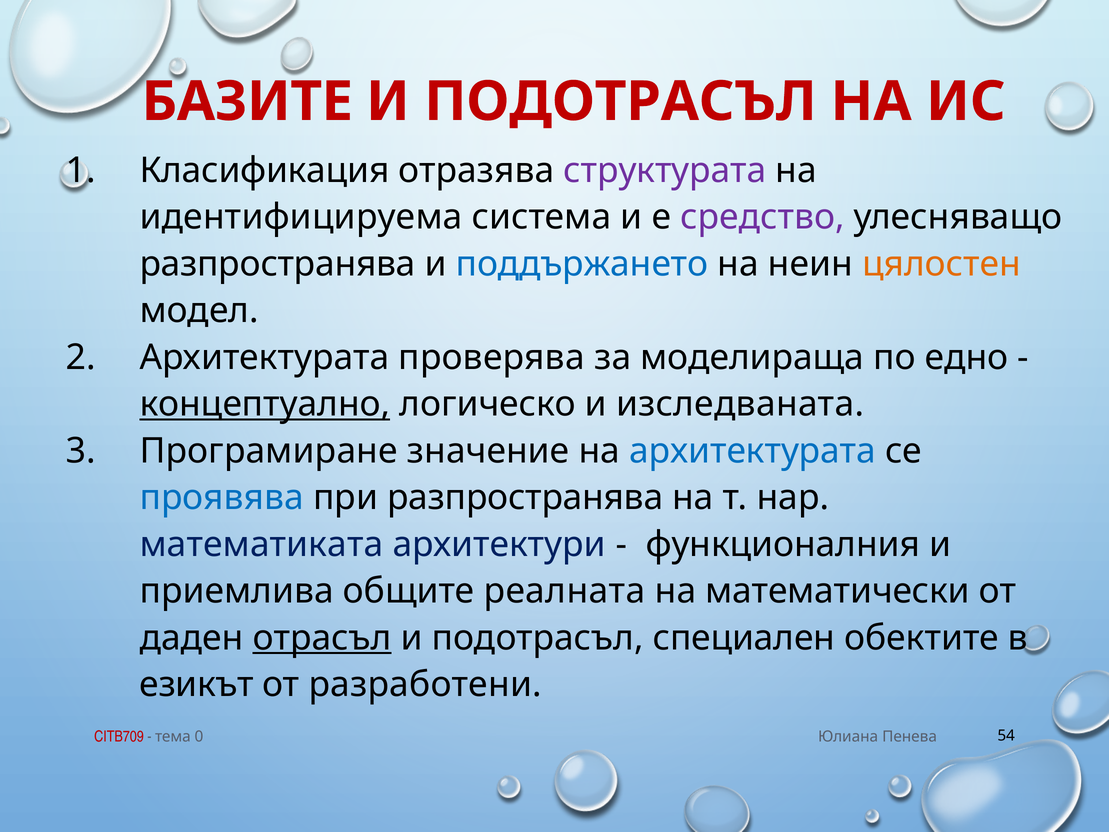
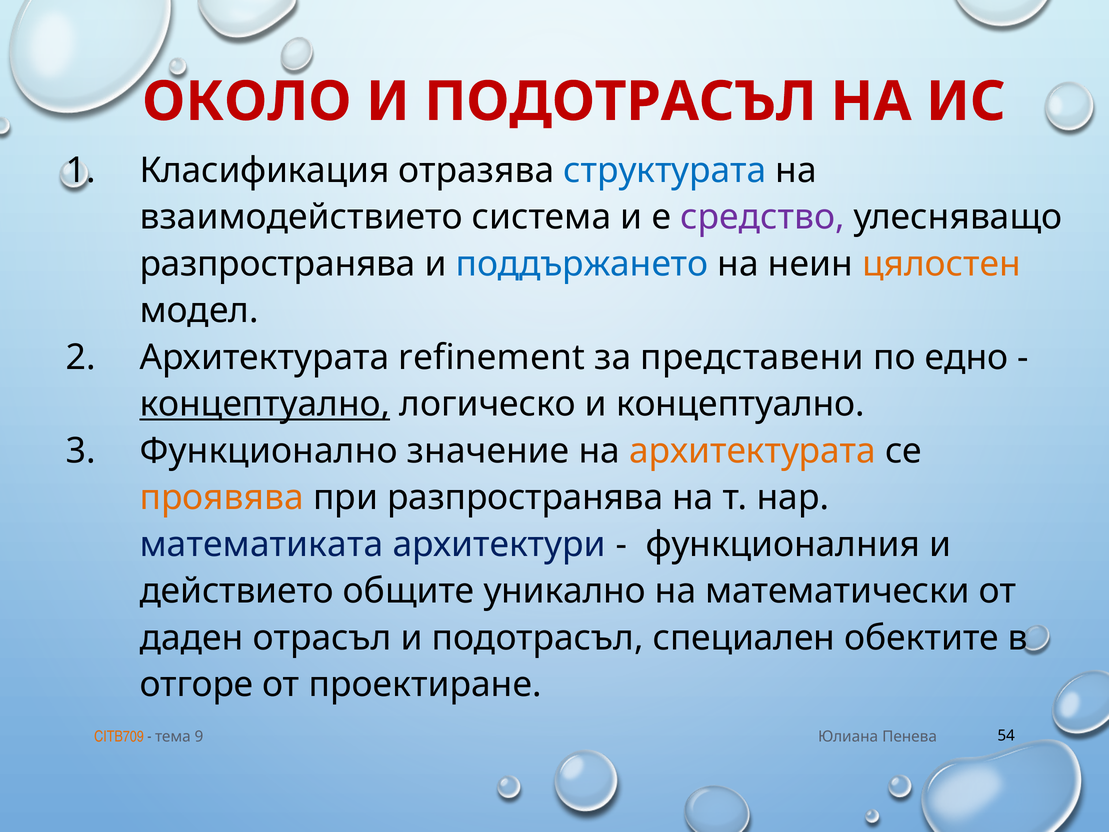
БАЗИТЕ: БАЗИТЕ -> ОКОЛО (247, 102)
структурата colour: purple -> blue (665, 171)
идентифицируема: идентифицируема -> взаимодействието (301, 217)
проверява: проверява -> refinement (492, 357)
моделираща: моделираща -> представени (752, 357)
и изследваната: изследваната -> концептуално (740, 404)
Програмиране: Програмиране -> Функционално (269, 451)
архитектурата colour: blue -> orange (753, 451)
проявява colour: blue -> orange (222, 498)
приемлива: приемлива -> действието (237, 591)
реалната: реалната -> уникално (565, 591)
отрасъл underline: present -> none (322, 638)
езикът: езикът -> отгоре (197, 684)
разработени: разработени -> проектиране (425, 684)
CITB709 colour: red -> orange (119, 737)
0: 0 -> 9 (199, 737)
